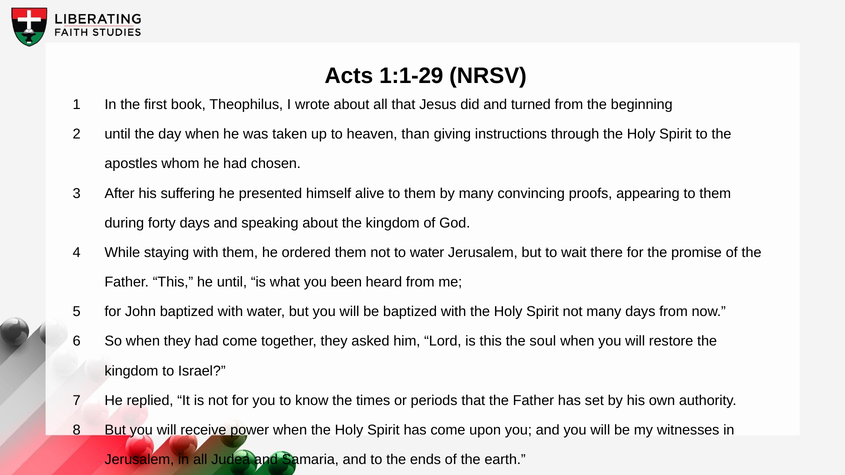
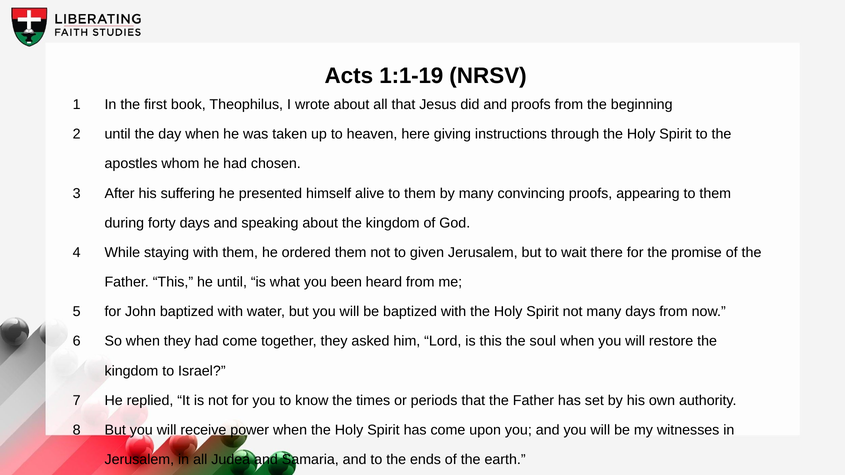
1:1-29: 1:1-29 -> 1:1-19 (411, 76)
and turned: turned -> proofs (531, 105)
than: than -> here (416, 134)
to water: water -> given (427, 253)
